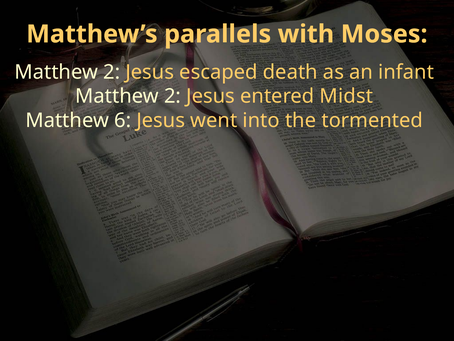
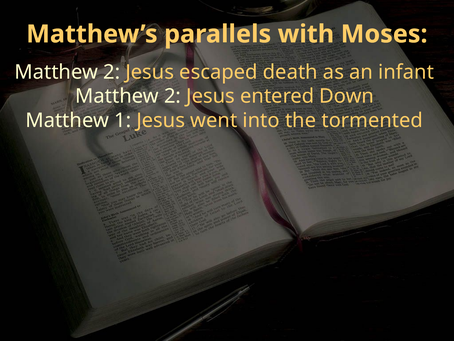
Midst: Midst -> Down (347, 96)
6: 6 -> 1 (123, 120)
